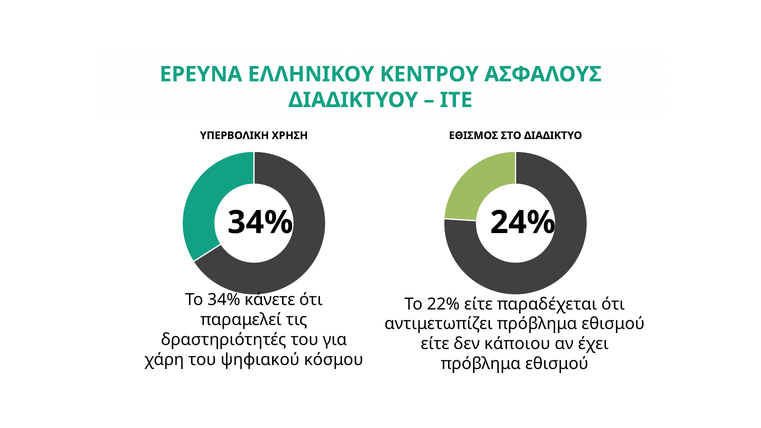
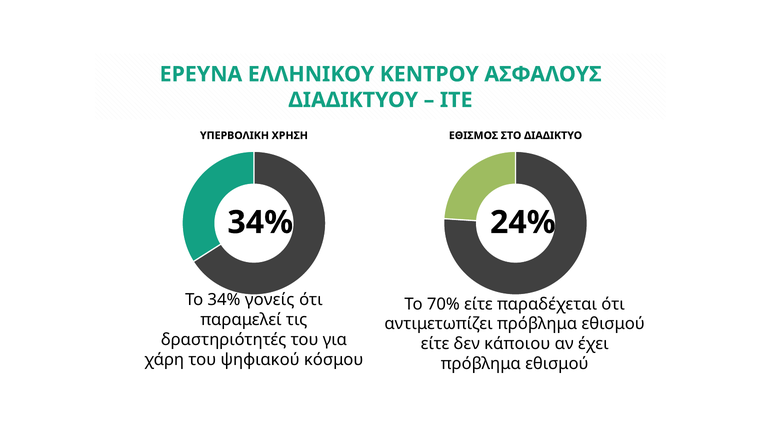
κάνετε: κάνετε -> γονείς (270, 300)
22%: 22% -> 70% (443, 304)
